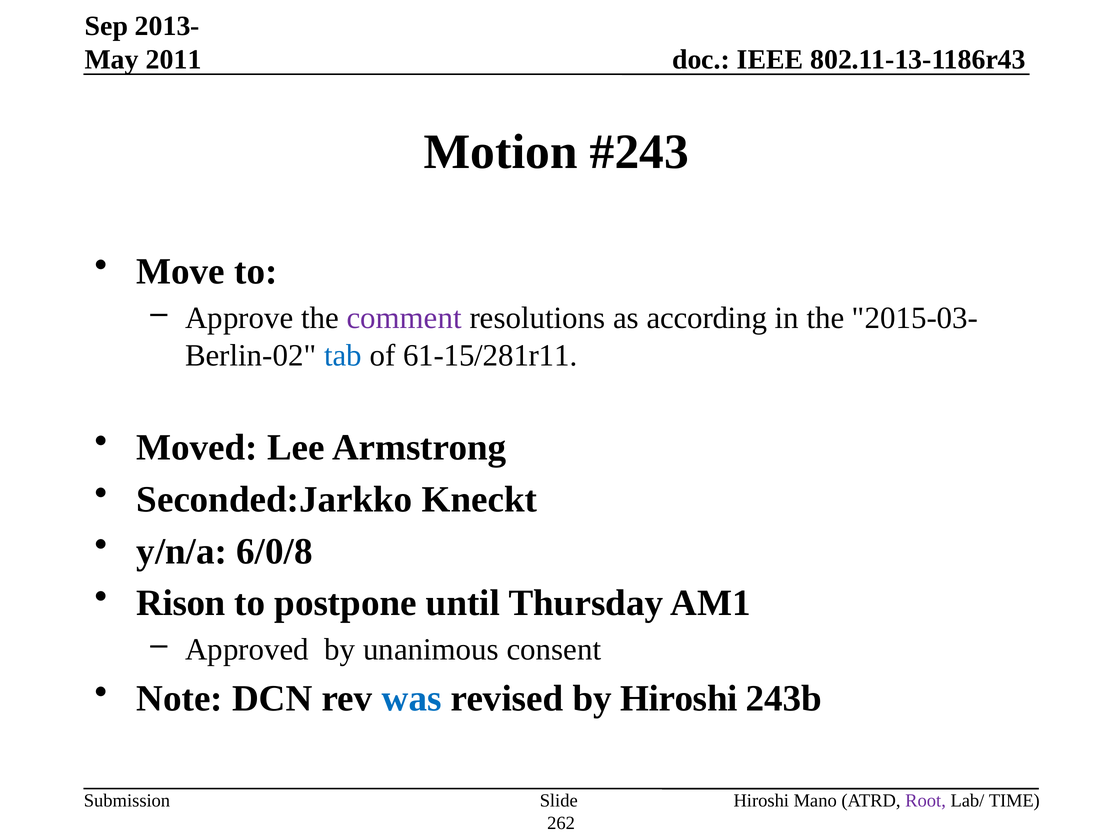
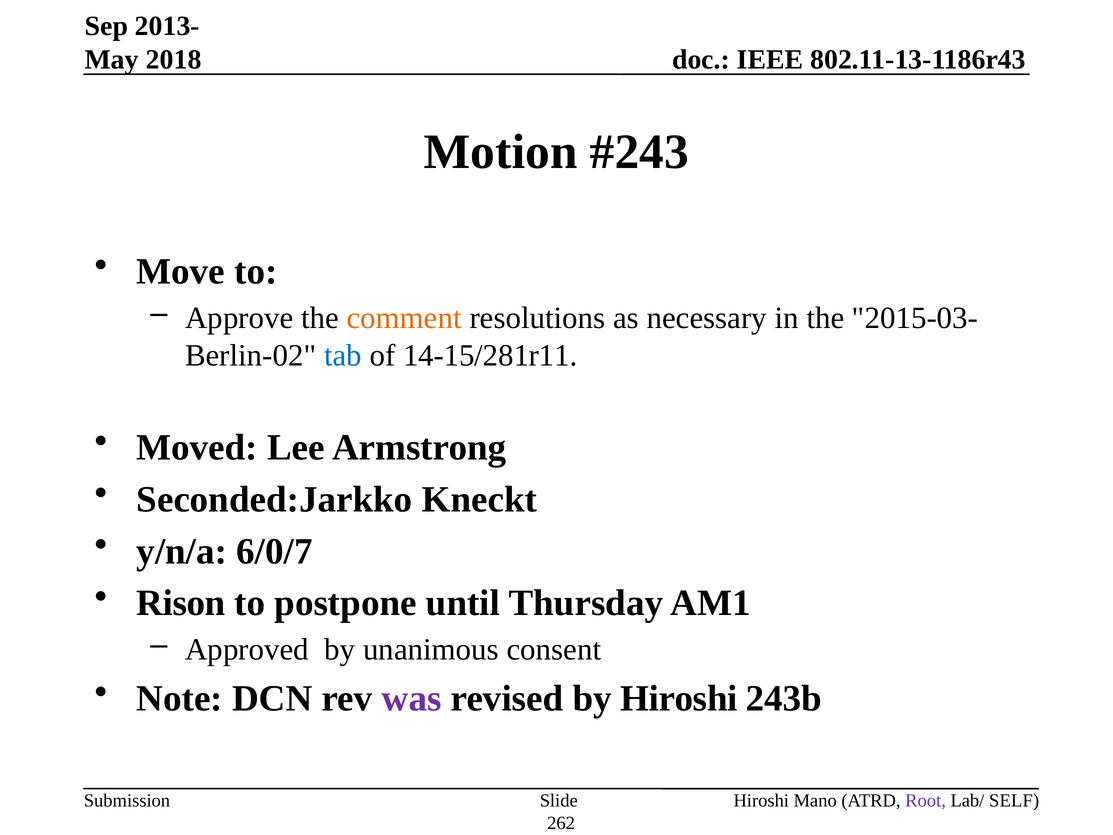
2011: 2011 -> 2018 (174, 59)
comment colour: purple -> orange (404, 318)
according: according -> necessary (707, 318)
61-15/281r11: 61-15/281r11 -> 14-15/281r11 (490, 355)
6/0/8: 6/0/8 -> 6/0/7 (274, 551)
was colour: blue -> purple (412, 698)
TIME: TIME -> SELF (1014, 801)
